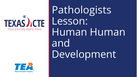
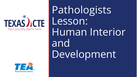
Human Human: Human -> Interior (108, 32)
